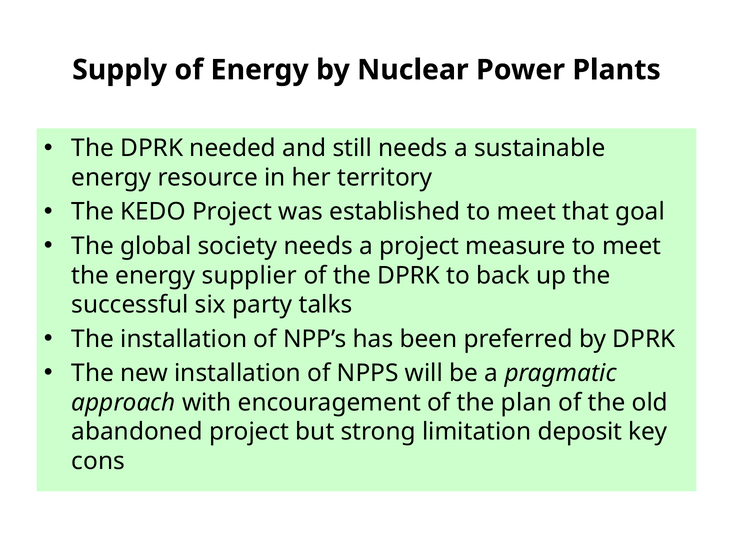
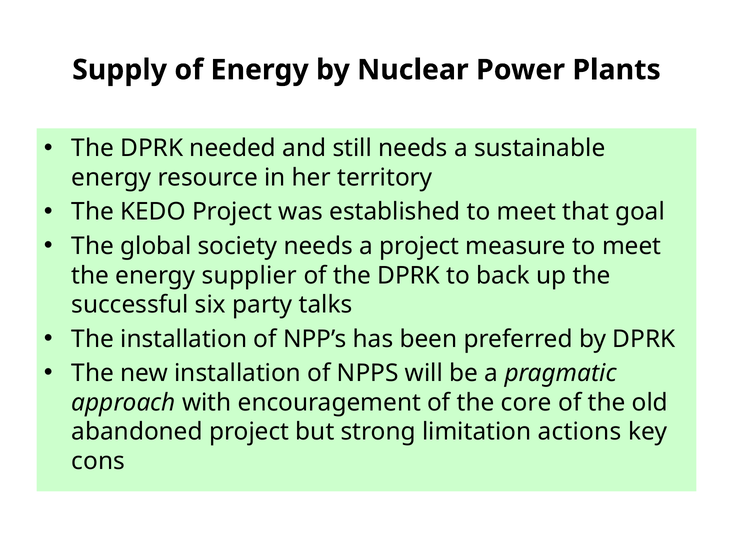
plan: plan -> core (526, 402)
deposit: deposit -> actions (580, 432)
